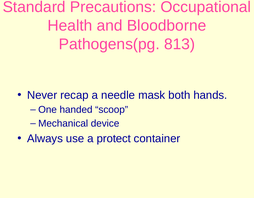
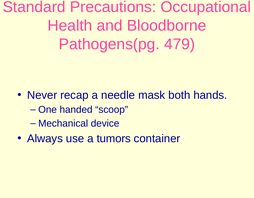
813: 813 -> 479 (180, 44)
protect: protect -> tumors (114, 139)
